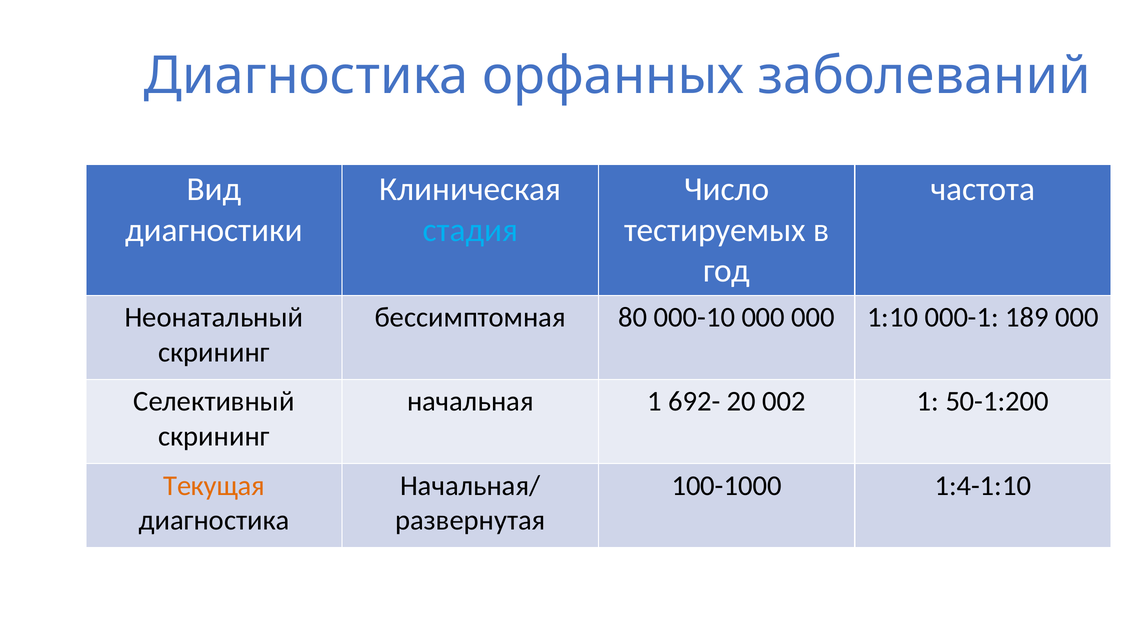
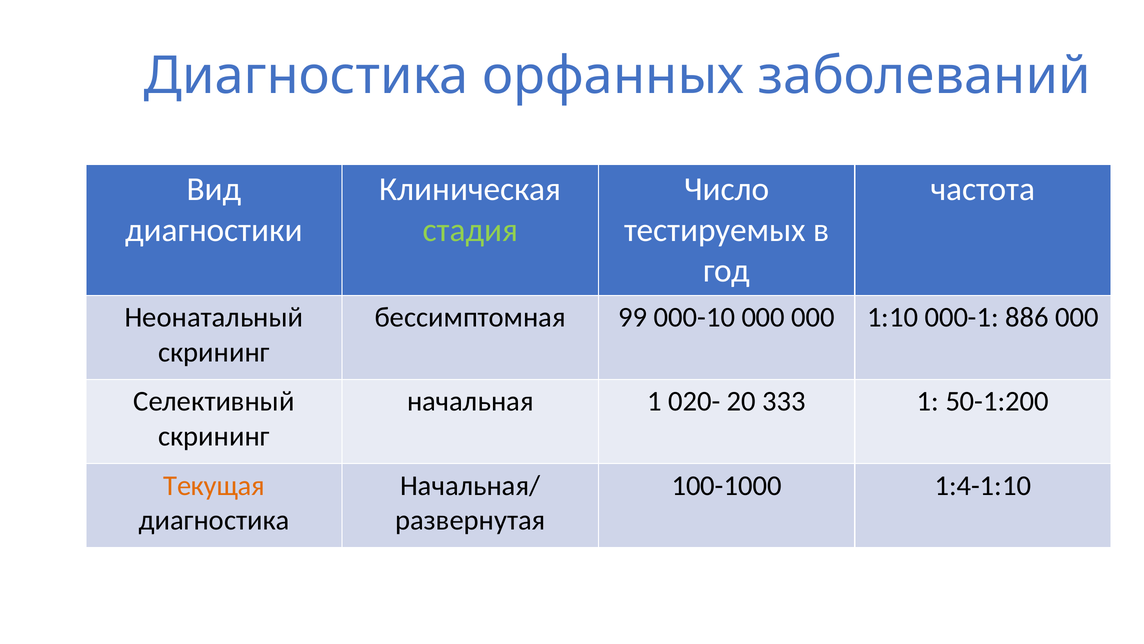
стадия colour: light blue -> light green (470, 230)
80: 80 -> 99 (633, 317)
189: 189 -> 886 (1027, 317)
692-: 692- -> 020- (694, 401)
002: 002 -> 333 (784, 401)
